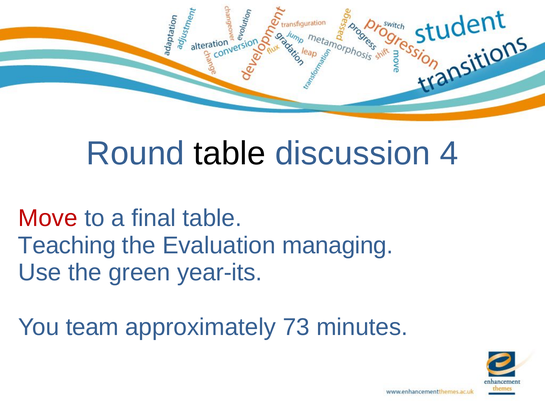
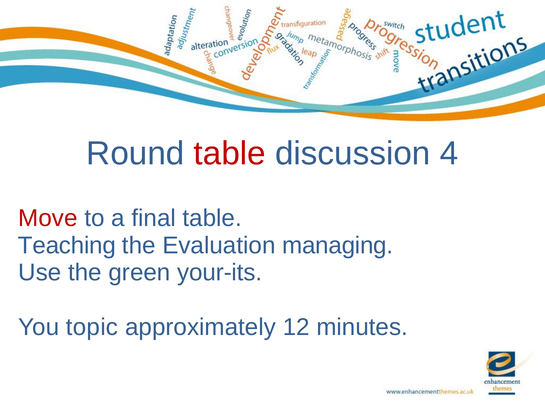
table colour: black -> red (230, 153)
year-its: year-its -> your-its (220, 272)
team: team -> topic (92, 327)
73: 73 -> 12 (296, 327)
